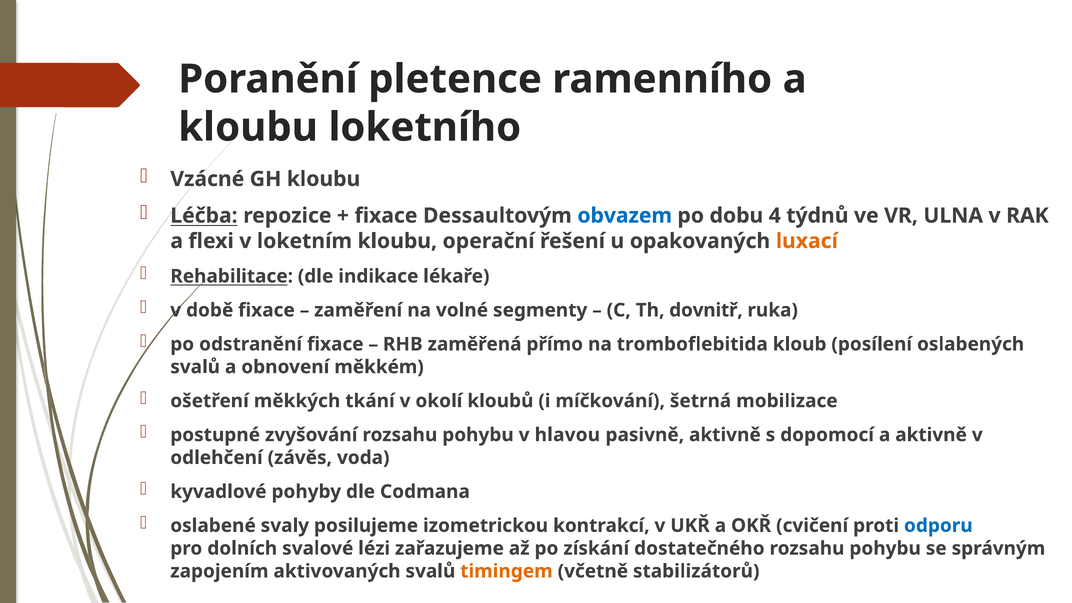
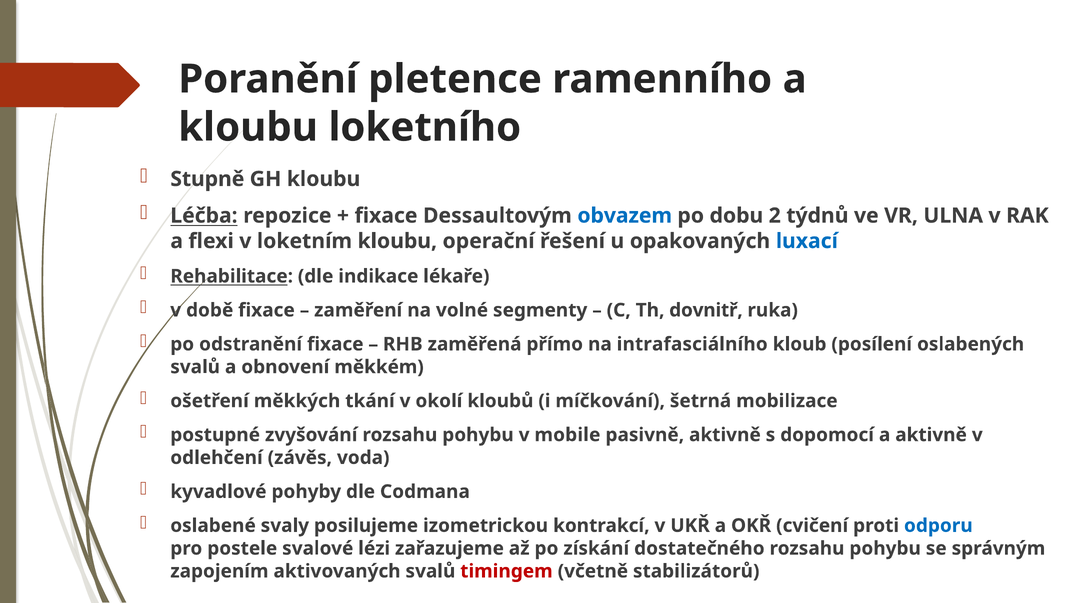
Vzácné: Vzácné -> Stupně (207, 179)
4: 4 -> 2 (775, 216)
luxací colour: orange -> blue (807, 241)
tromboflebitida: tromboflebitida -> intrafasciálního (692, 344)
hlavou: hlavou -> mobile (567, 435)
dolních: dolních -> postele (242, 548)
timingem colour: orange -> red (506, 571)
